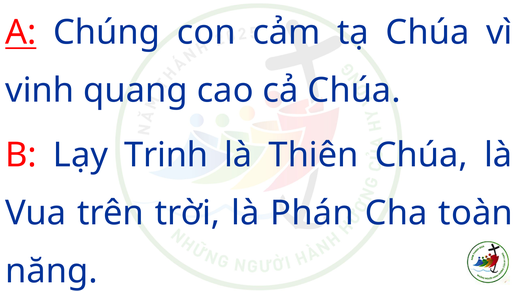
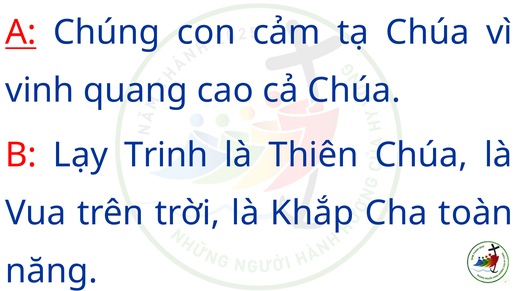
Phán: Phán -> Khắp (312, 213)
